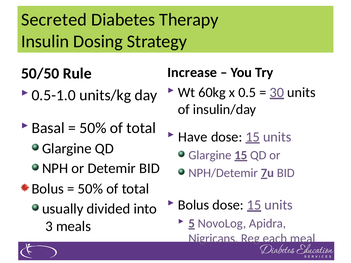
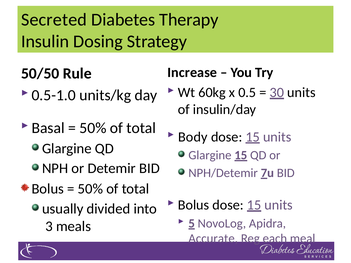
Have: Have -> Body (193, 137)
Nigricans: Nigricans -> Accurate (213, 239)
